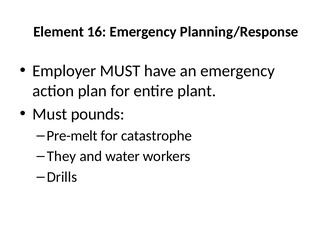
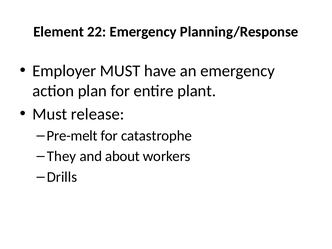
16: 16 -> 22 (97, 32)
pounds: pounds -> release (98, 114)
water: water -> about (123, 156)
